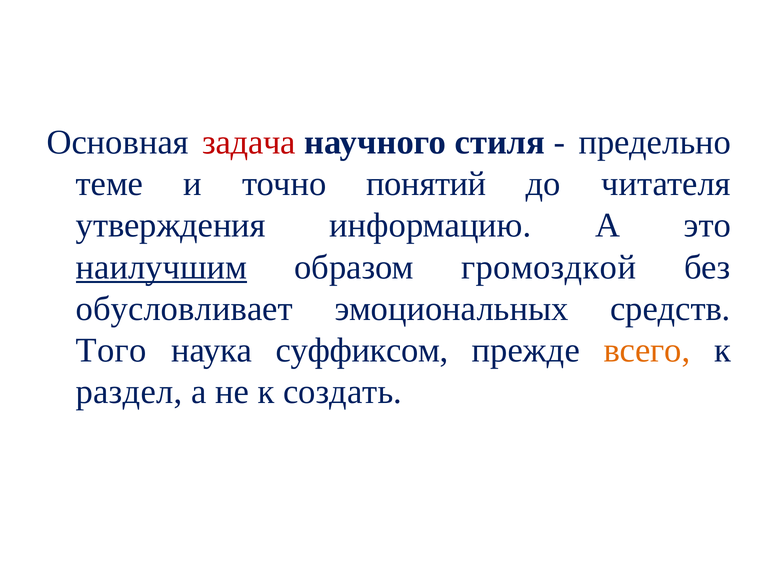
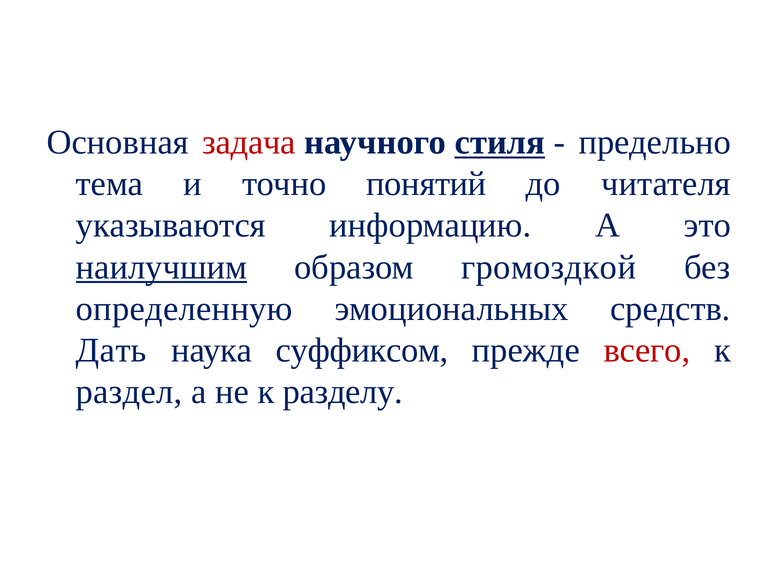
стиля underline: none -> present (500, 142)
теме: теме -> тема (109, 184)
утверждения: утверждения -> указываются (171, 225)
обусловливает: обусловливает -> определенную (184, 308)
Того: Того -> Дать (111, 350)
всего colour: orange -> red (647, 350)
создать: создать -> разделу (343, 391)
